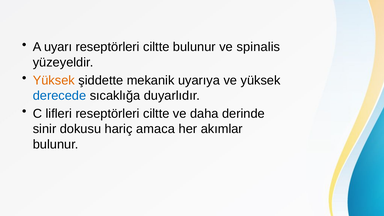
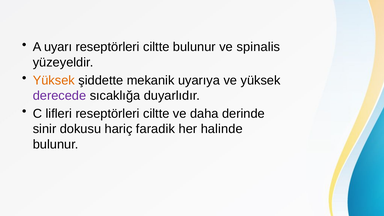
derecede colour: blue -> purple (60, 96)
amaca: amaca -> faradik (155, 129)
akımlar: akımlar -> halinde (222, 129)
